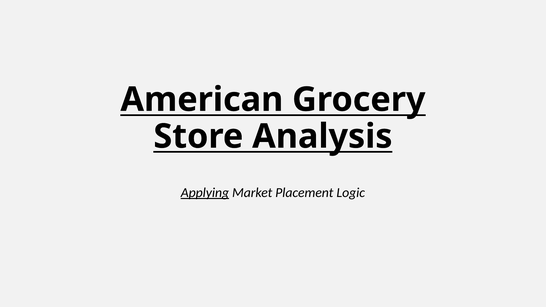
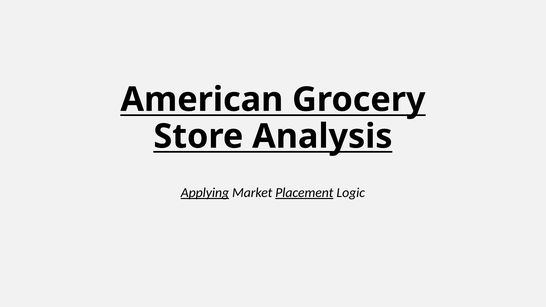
Placement underline: none -> present (304, 193)
